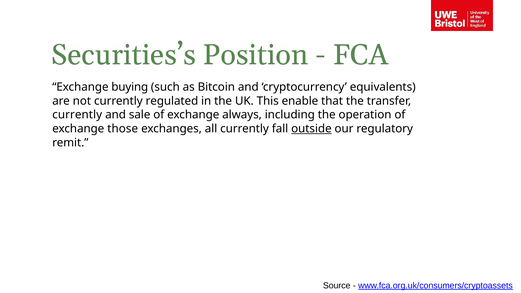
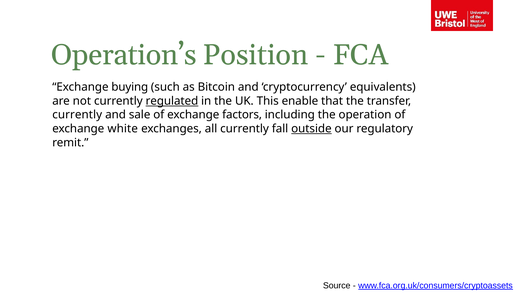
Securities’s: Securities’s -> Operation’s (124, 55)
regulated underline: none -> present (172, 101)
always: always -> factors (242, 115)
those: those -> white (123, 129)
